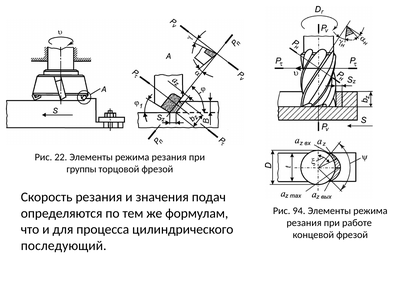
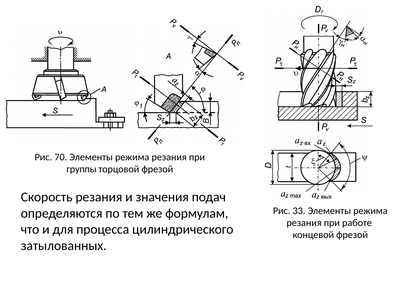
22: 22 -> 70 (61, 157)
94: 94 -> 33 (299, 211)
последующий: последующий -> затылованных (64, 246)
